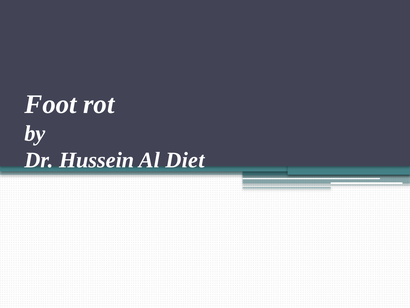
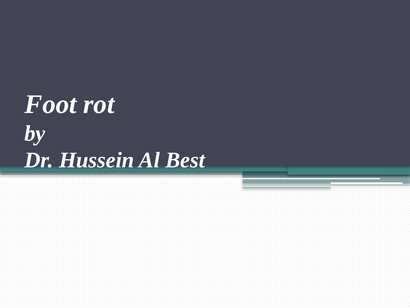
Diet: Diet -> Best (185, 160)
